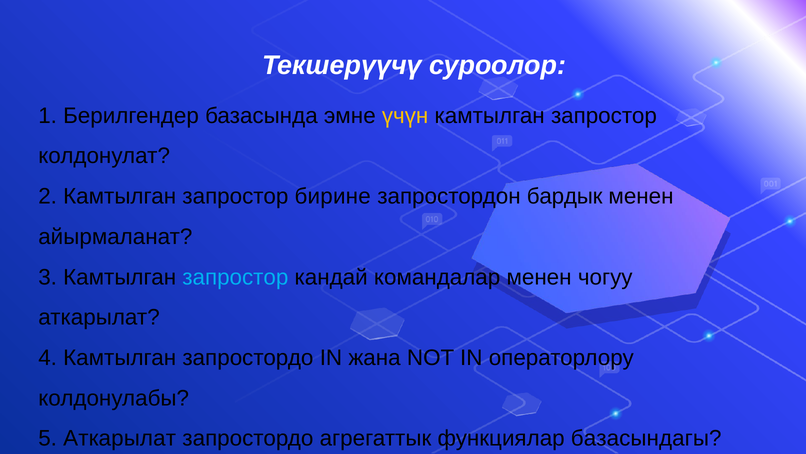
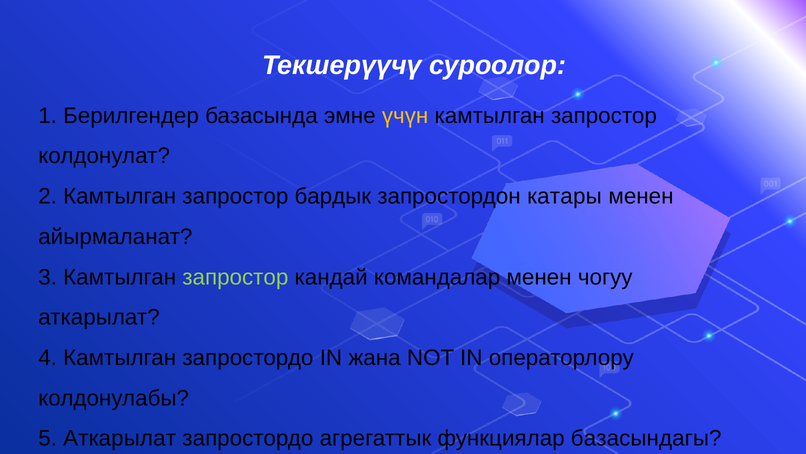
бирине: бирине -> бардык (333, 196)
бардык: бардык -> катары (564, 196)
запростор colour: light blue -> light green (235, 277)
